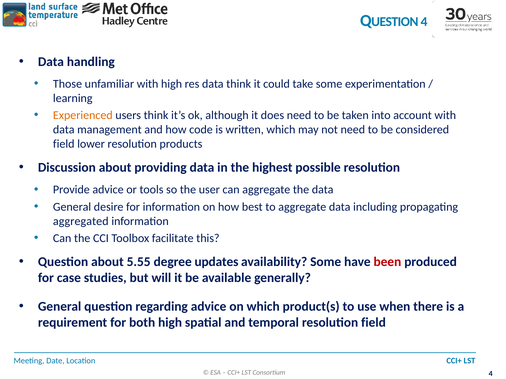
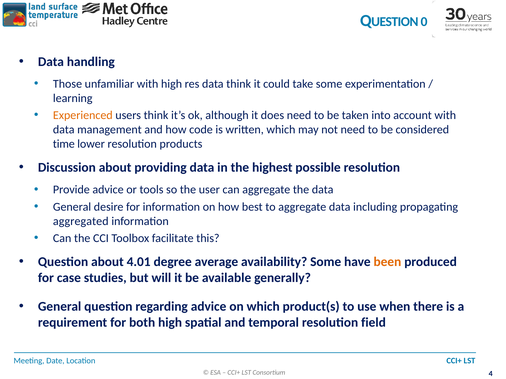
4: 4 -> 0 (424, 22)
field: field -> time (64, 144)
5.55: 5.55 -> 4.01 (139, 262)
updates: updates -> average (216, 262)
been colour: red -> orange (387, 262)
